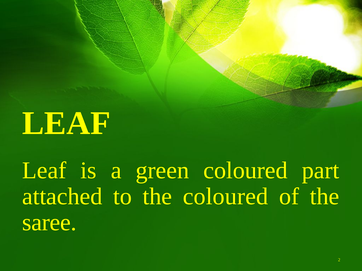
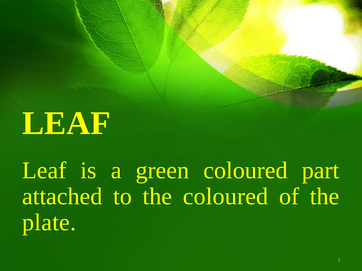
saree: saree -> plate (49, 223)
